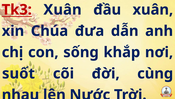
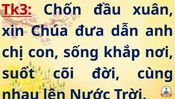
Xuân: Xuân -> Chốn (62, 10)
